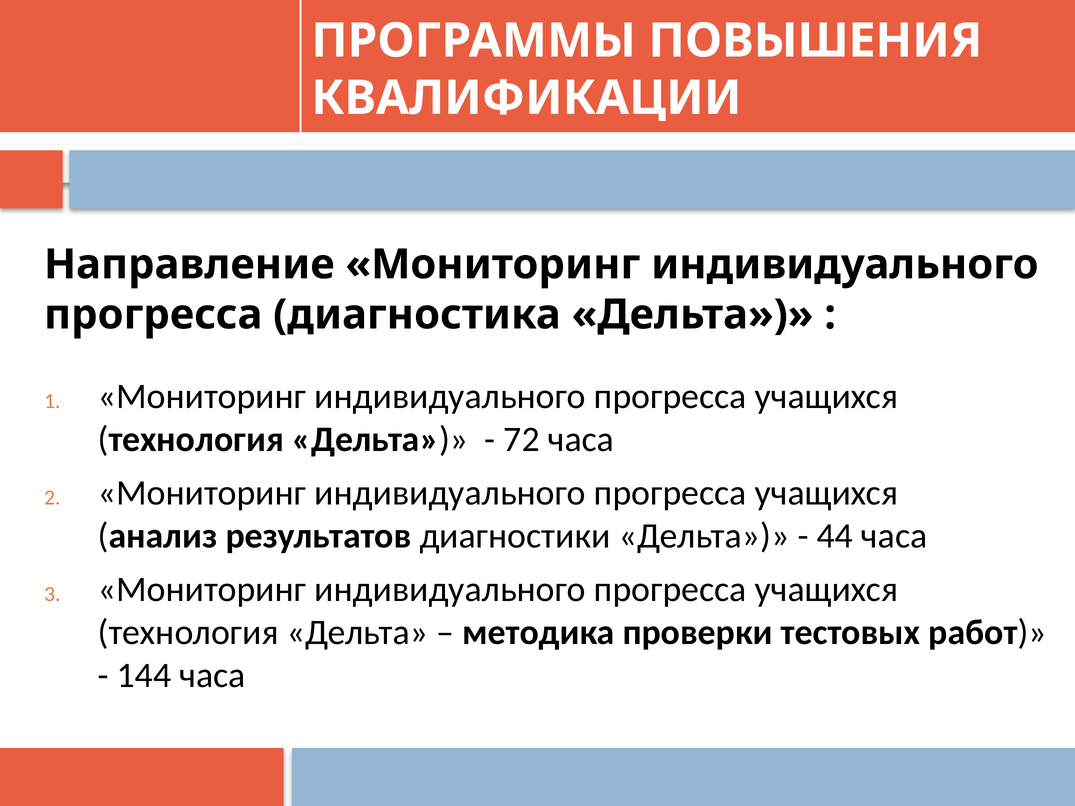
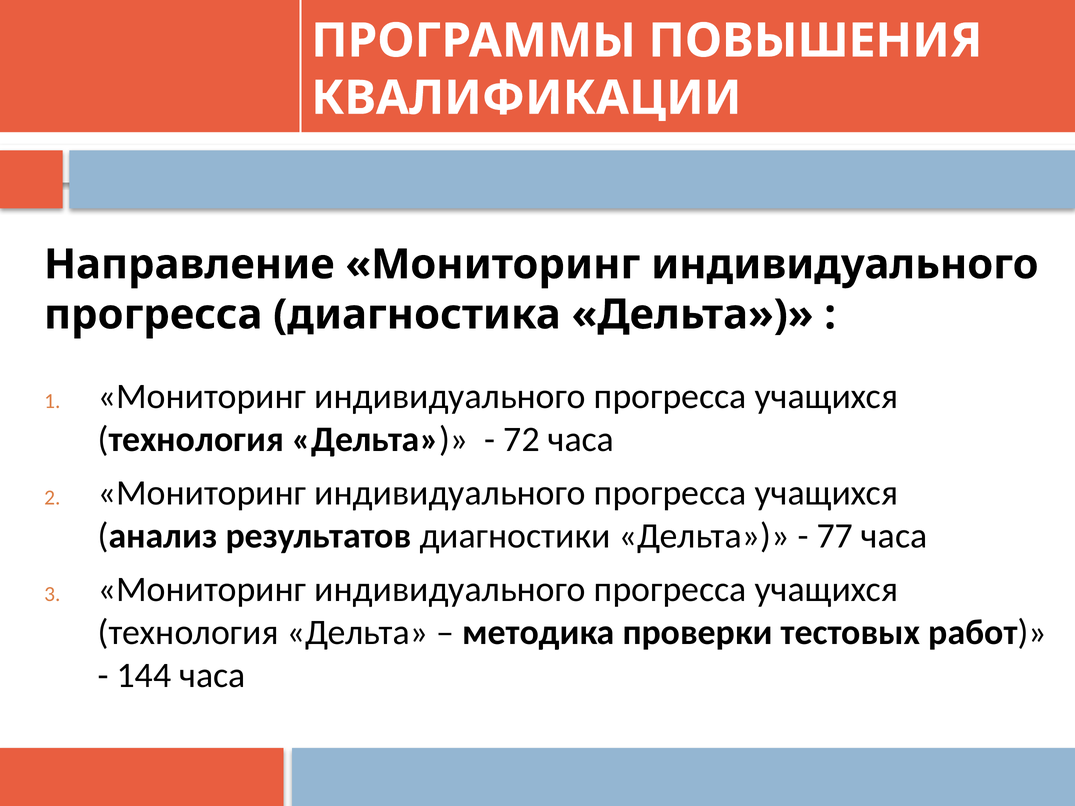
44: 44 -> 77 (835, 536)
